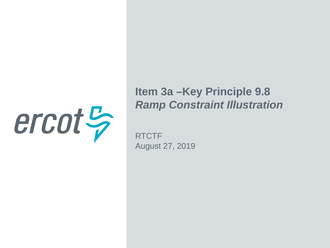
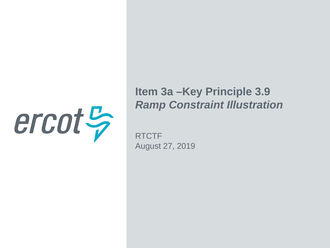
9.8: 9.8 -> 3.9 (263, 91)
